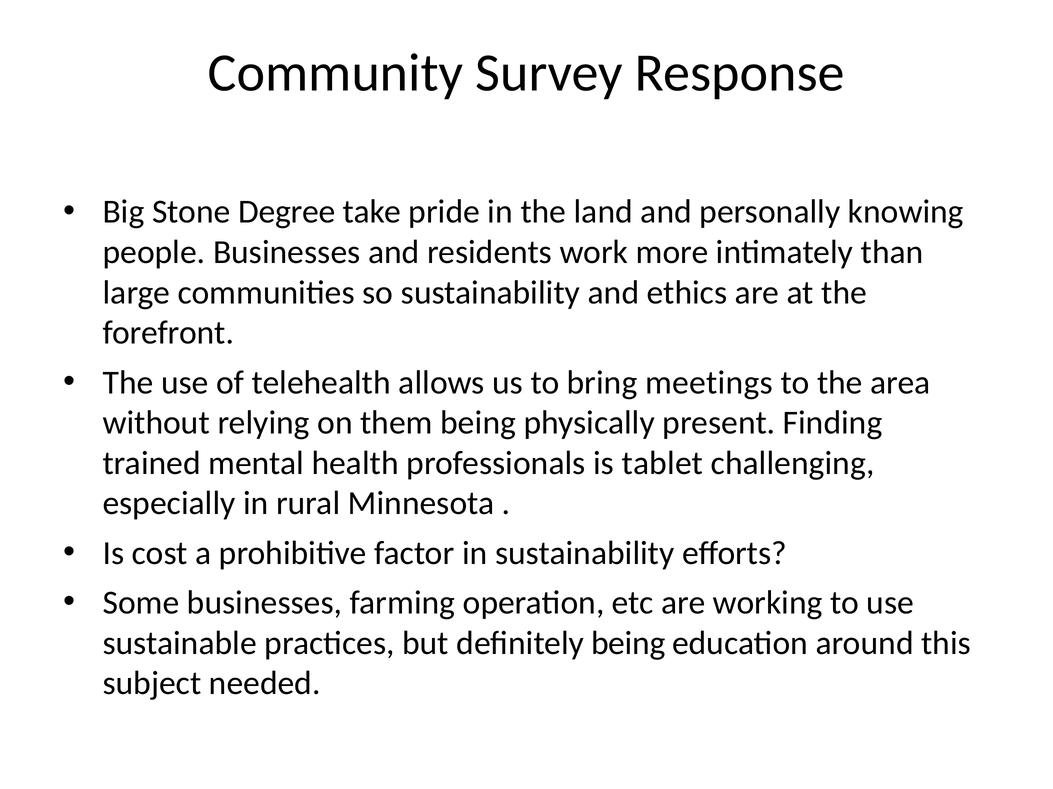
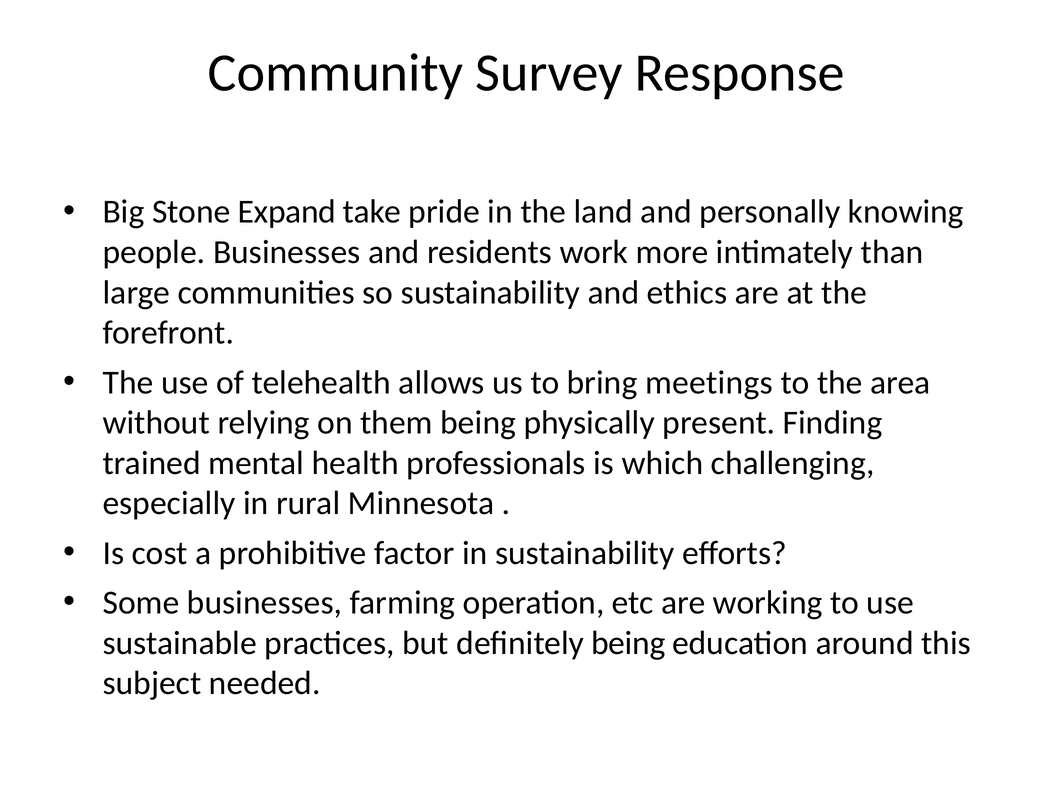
Degree: Degree -> Expand (287, 212)
tablet: tablet -> which (662, 463)
